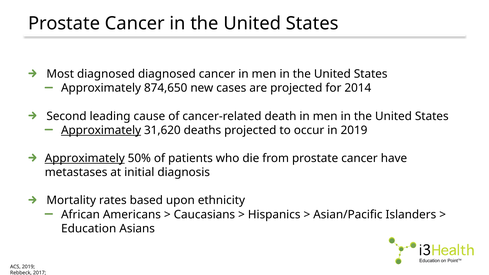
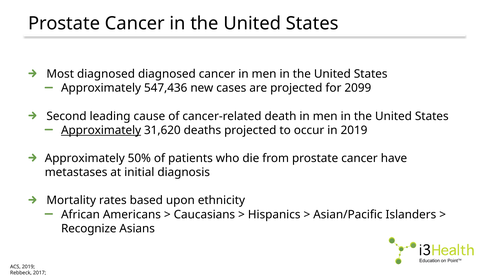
874,650: 874,650 -> 547,436 (166, 88)
2014: 2014 -> 2099 (358, 88)
Approximately underline: present -> none (85, 158)
Education: Education -> Recognize (89, 229)
